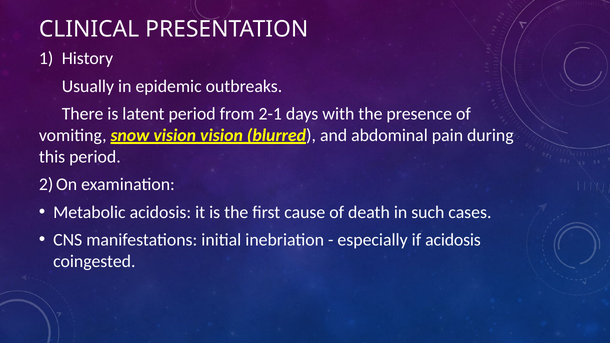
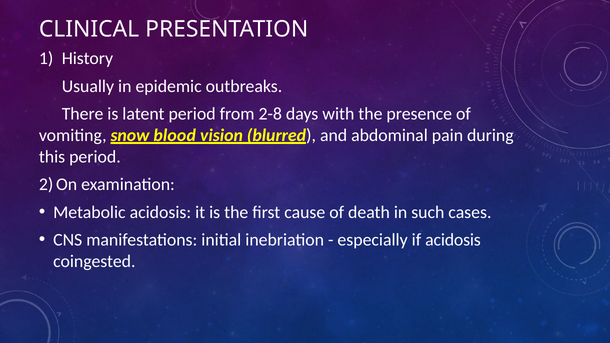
2-1: 2-1 -> 2-8 (270, 114)
snow vision: vision -> blood (175, 135)
